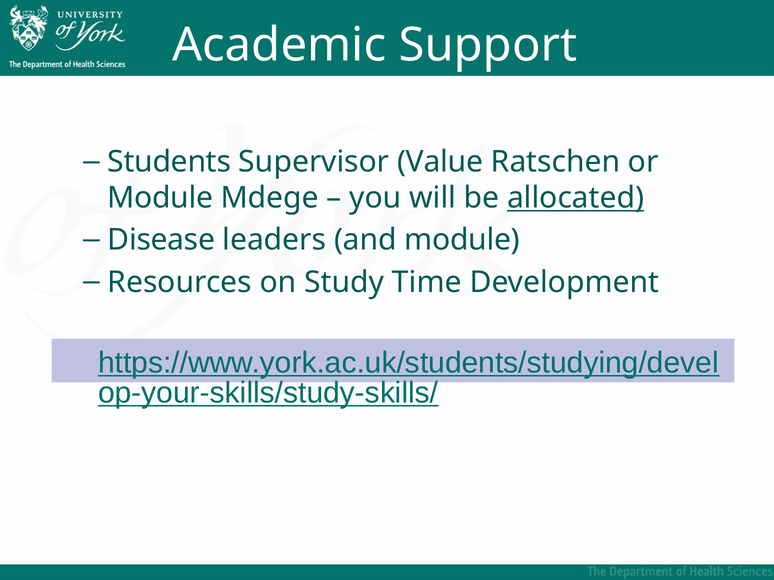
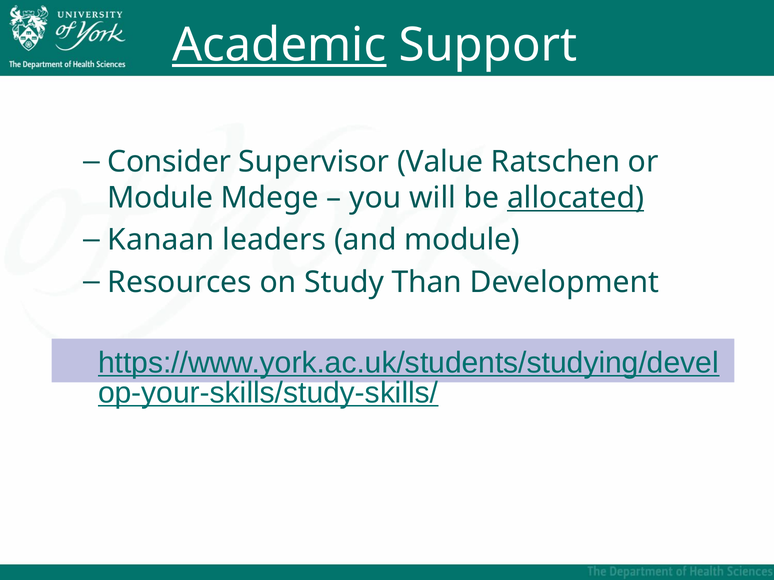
Academic underline: none -> present (279, 45)
Students: Students -> Consider (169, 162)
Disease: Disease -> Kanaan (161, 240)
Time: Time -> Than (427, 282)
